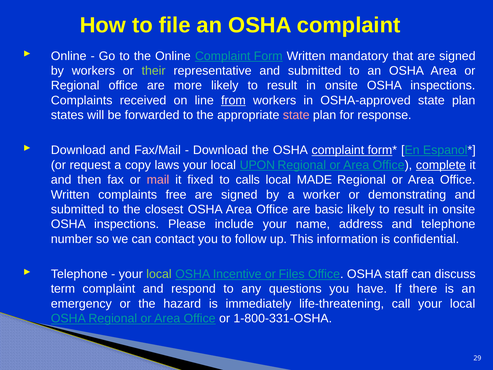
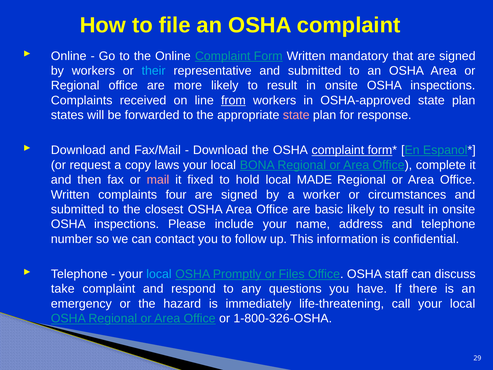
their colour: light green -> light blue (154, 71)
UPON: UPON -> BONA (257, 165)
complete underline: present -> none (441, 165)
calls: calls -> hold (248, 180)
free: free -> four (176, 194)
demonstrating: demonstrating -> circumstances (407, 194)
local colour: light green -> light blue (159, 274)
Incentive: Incentive -> Promptly (237, 274)
term: term -> take (63, 289)
1-800-331-OSHA: 1-800-331-OSHA -> 1-800-326-OSHA (283, 318)
